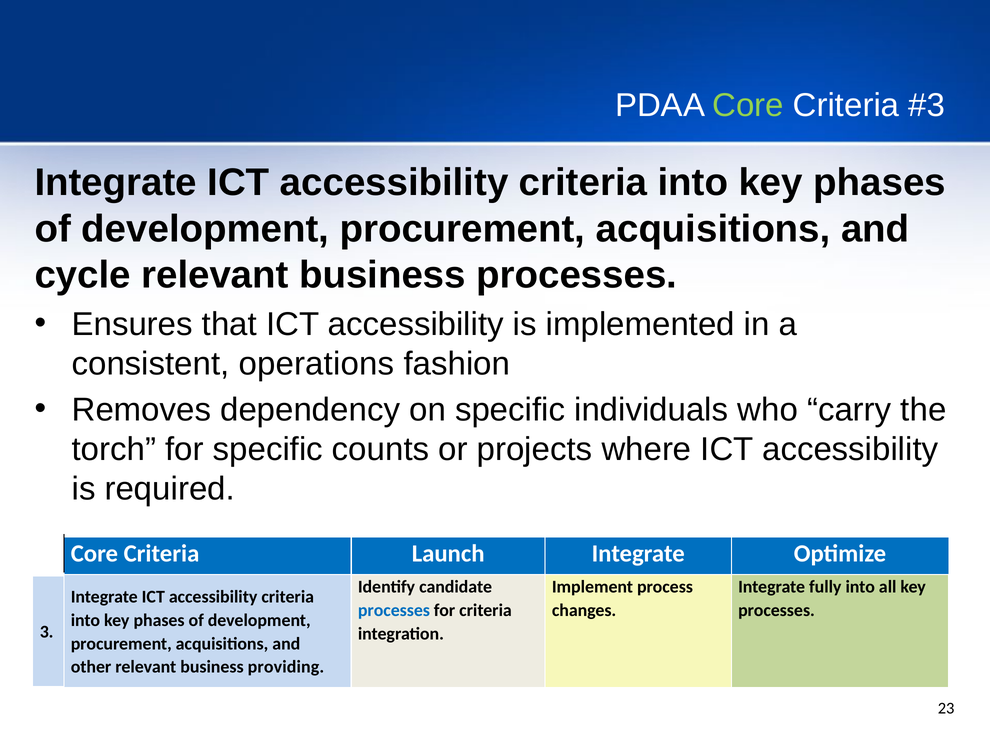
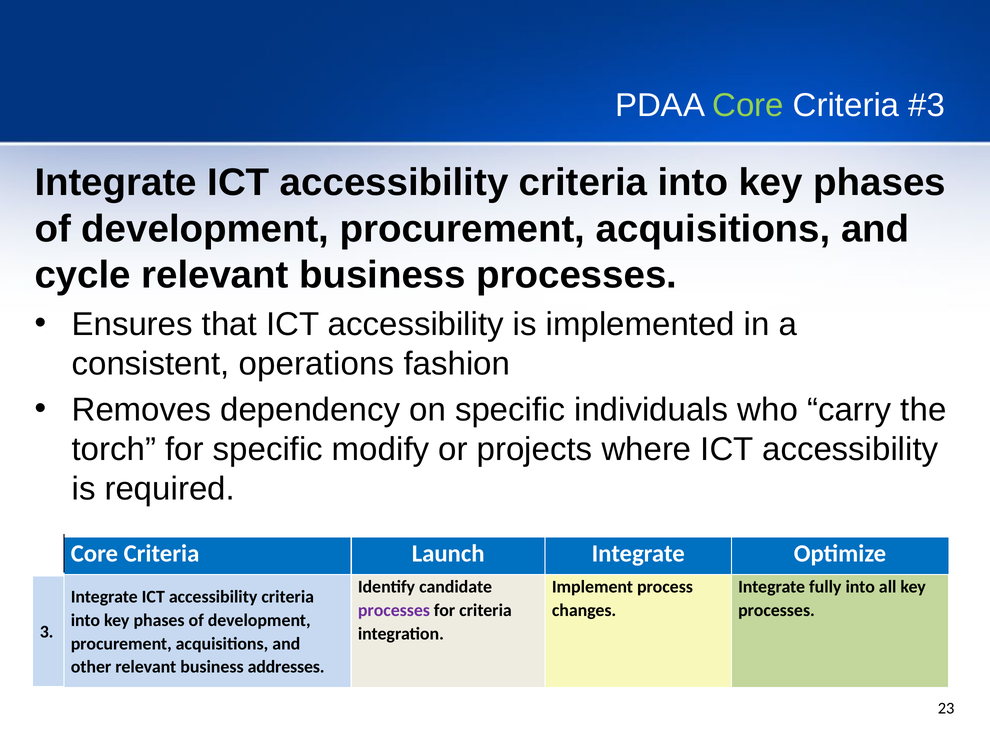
counts: counts -> modify (381, 450)
processes colour: blue -> purple (394, 611)
providing: providing -> addresses (286, 667)
